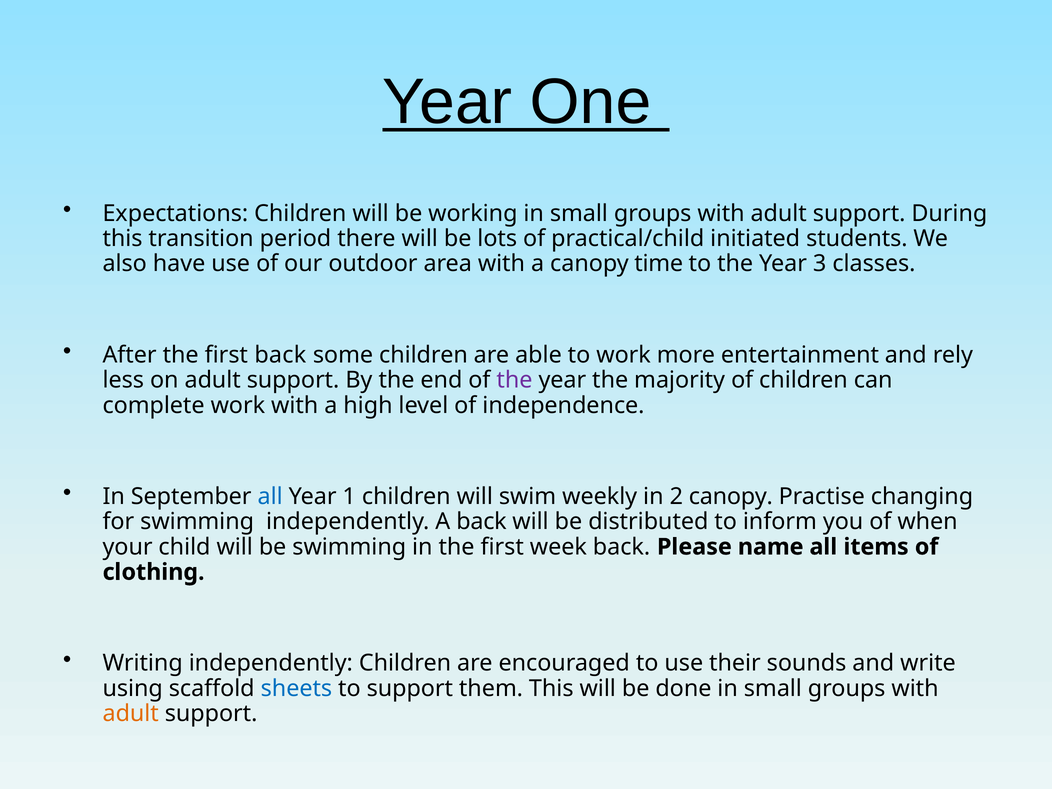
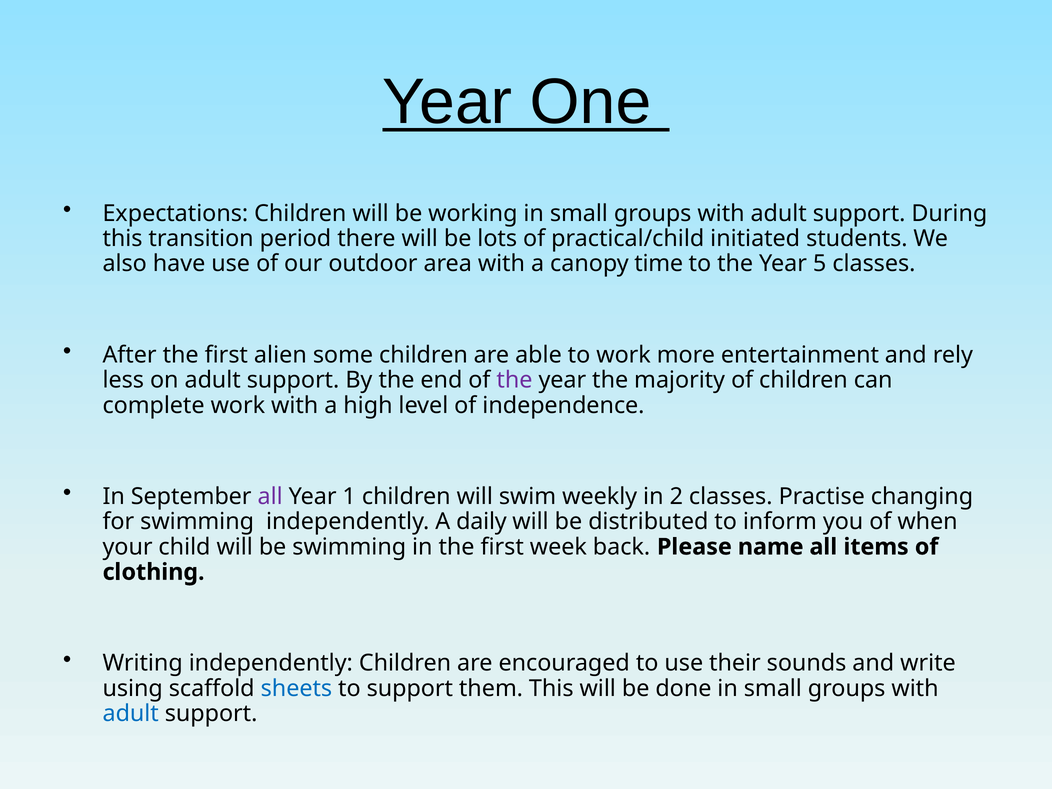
3: 3 -> 5 (820, 264)
first back: back -> alien (280, 355)
all colour: blue -> purple (270, 496)
2 canopy: canopy -> classes (731, 496)
A back: back -> daily (481, 522)
adult colour: orange -> blue (131, 714)
